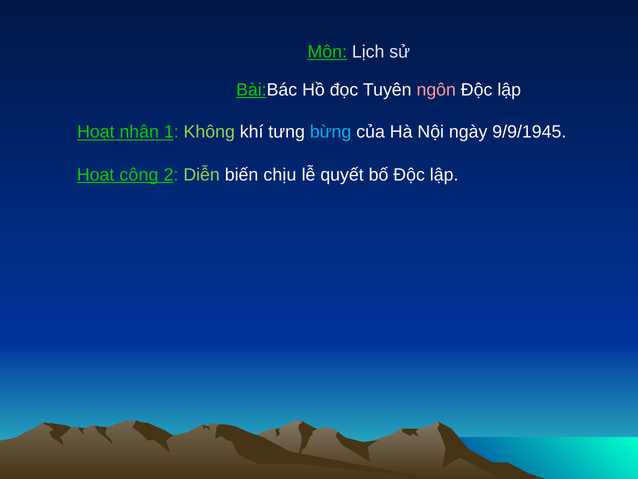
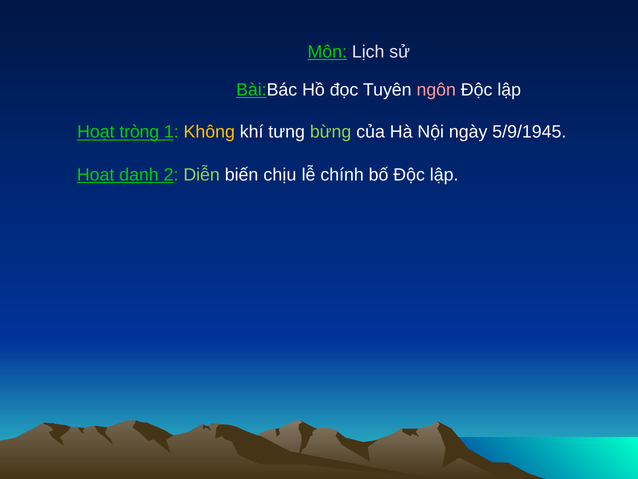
nhân: nhân -> tròng (139, 132)
Không colour: light green -> yellow (209, 132)
bừng colour: light blue -> light green (331, 132)
9/9/1945: 9/9/1945 -> 5/9/1945 (529, 132)
công: công -> danh (139, 175)
quyết: quyết -> chính (342, 175)
